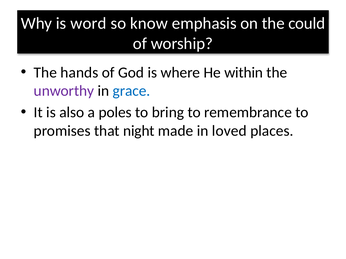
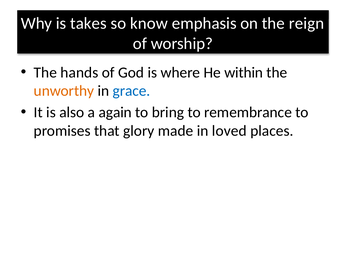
word: word -> takes (88, 23)
could: could -> reign (307, 23)
unworthy colour: purple -> orange (64, 91)
poles: poles -> again (115, 113)
night: night -> glory (139, 131)
